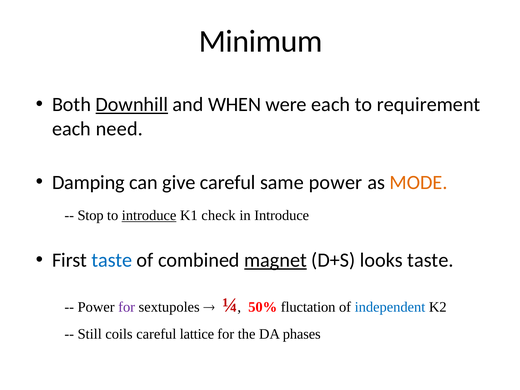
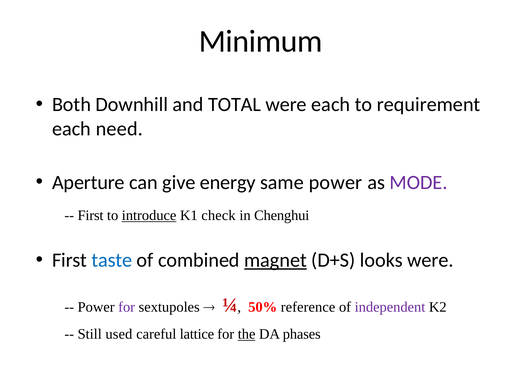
Downhill underline: present -> none (132, 105)
WHEN: WHEN -> TOTAL (235, 105)
Damping: Damping -> Aperture (88, 182)
give careful: careful -> energy (228, 182)
MODE colour: orange -> purple (419, 182)
Stop: Stop -> First (91, 215)
in Introduce: Introduce -> Chenghui (282, 215)
looks taste: taste -> were (430, 260)
fluctation: fluctation -> reference (308, 307)
independent colour: blue -> purple (390, 307)
coils: coils -> used (119, 334)
the underline: none -> present (247, 334)
